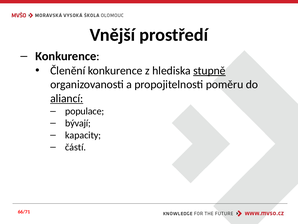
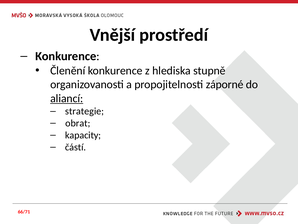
stupně underline: present -> none (209, 70)
poměru: poměru -> záporné (225, 84)
populace: populace -> strategie (85, 111)
bývají: bývají -> obrat (78, 123)
